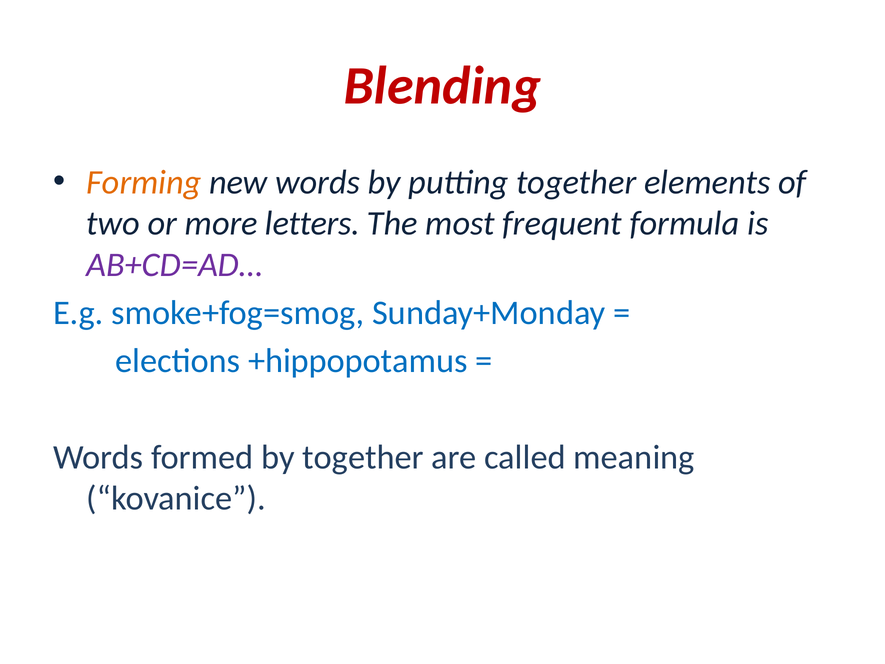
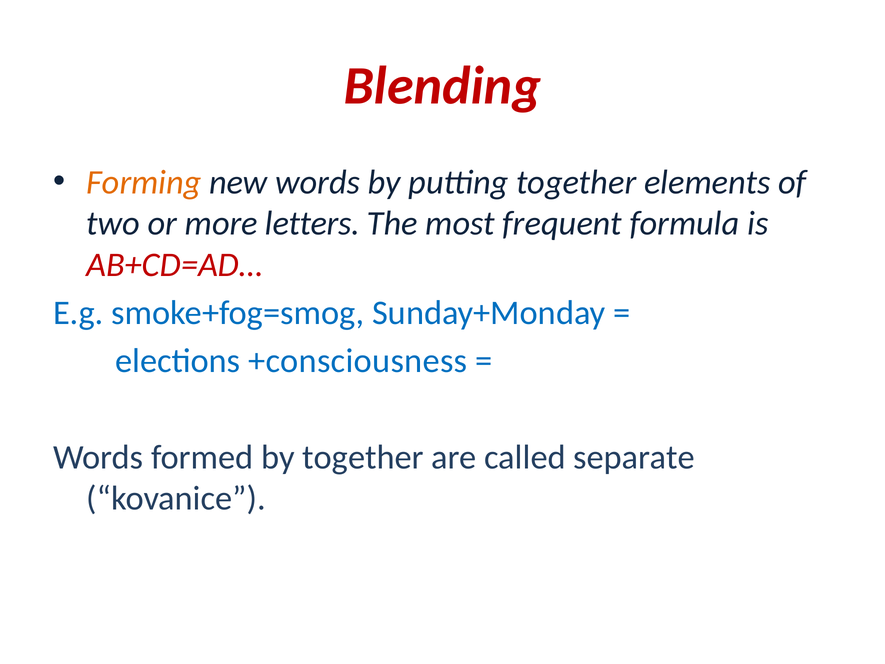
AB+CD=AD… colour: purple -> red (175, 265)
+hippopotamus: +hippopotamus -> +consciousness (358, 361)
meaning: meaning -> separate (634, 457)
